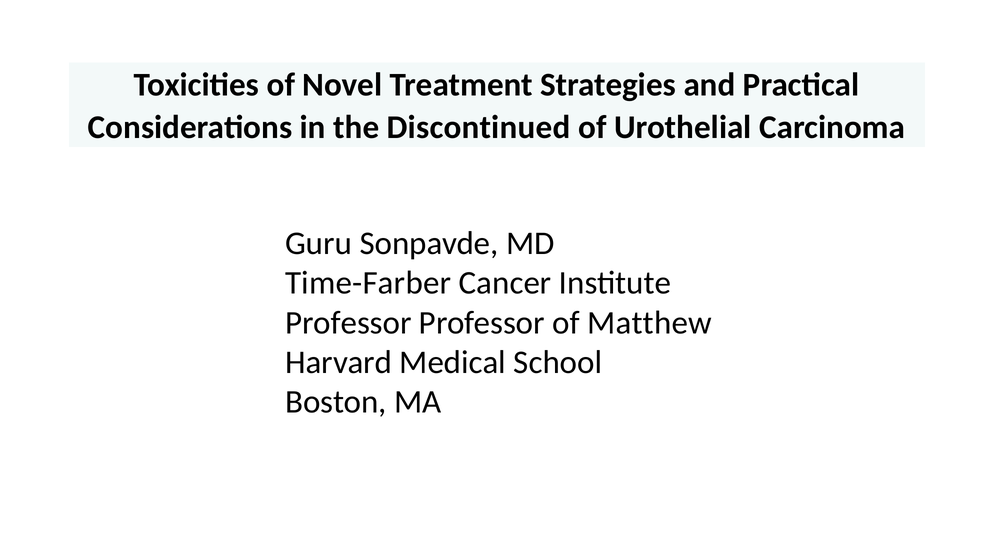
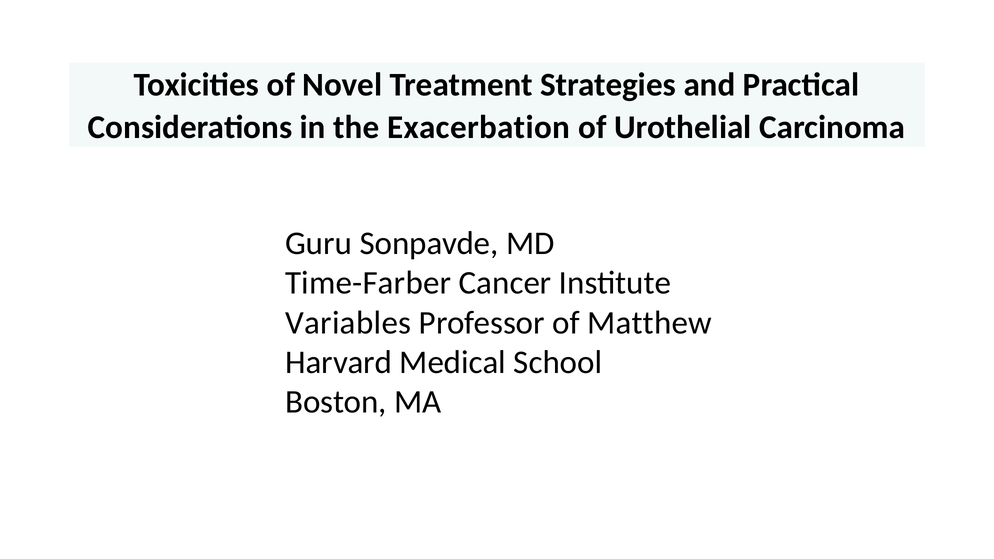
Discontinued: Discontinued -> Exacerbation (479, 127)
Professor: Professor -> Variables (348, 323)
